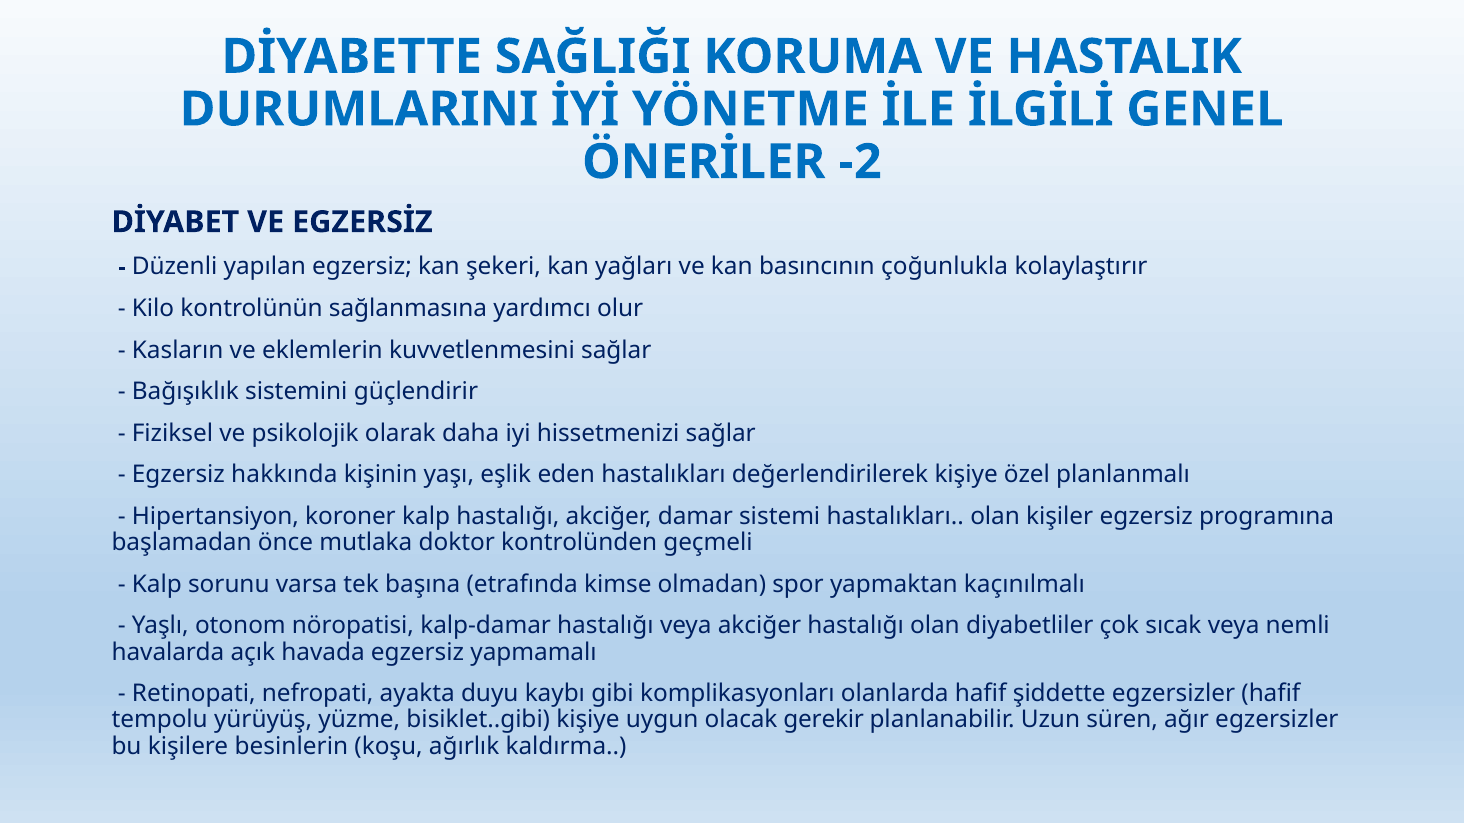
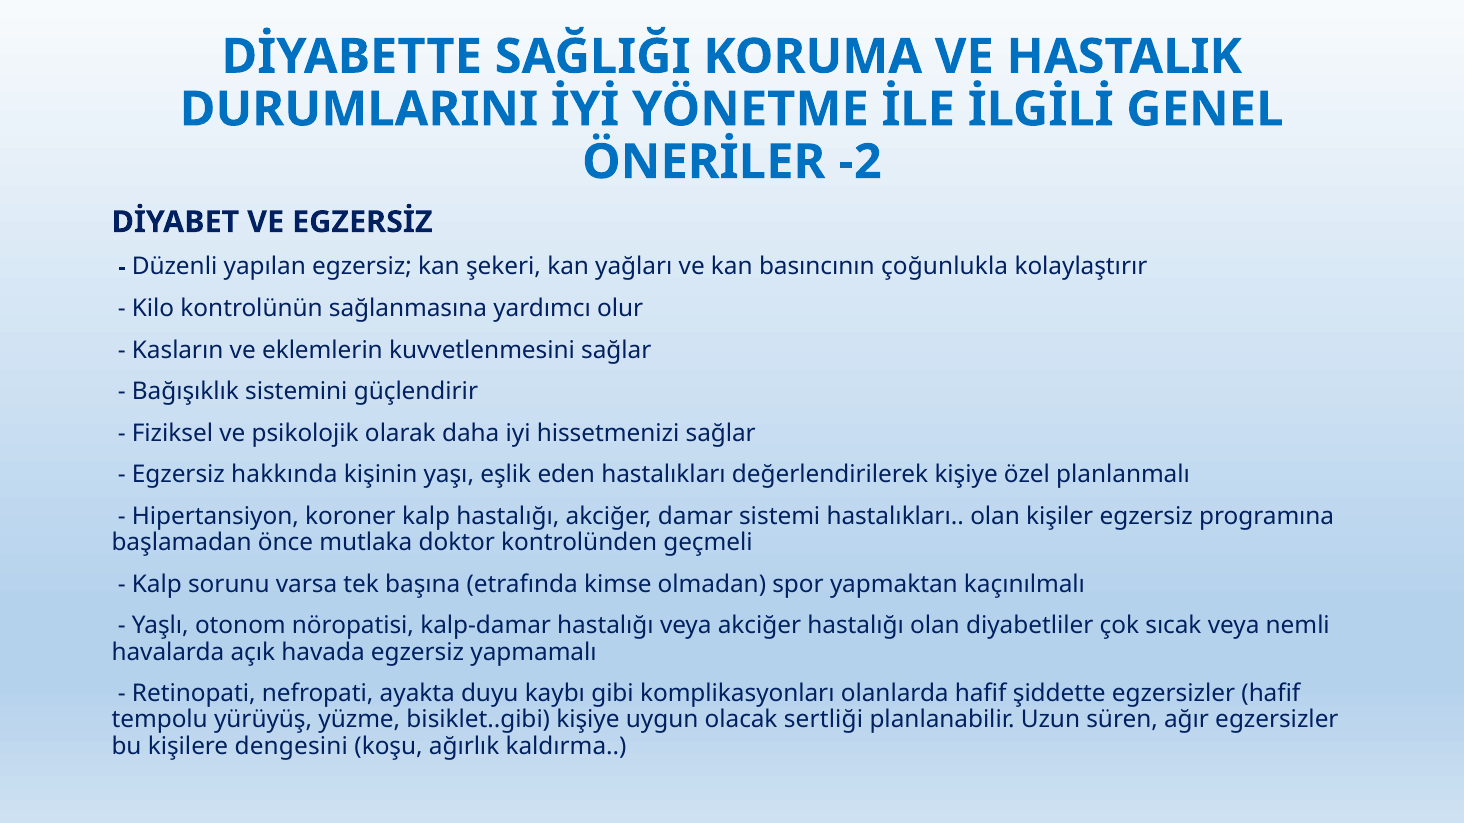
gerekir: gerekir -> sertliği (823, 720)
besinlerin: besinlerin -> dengesini (291, 747)
